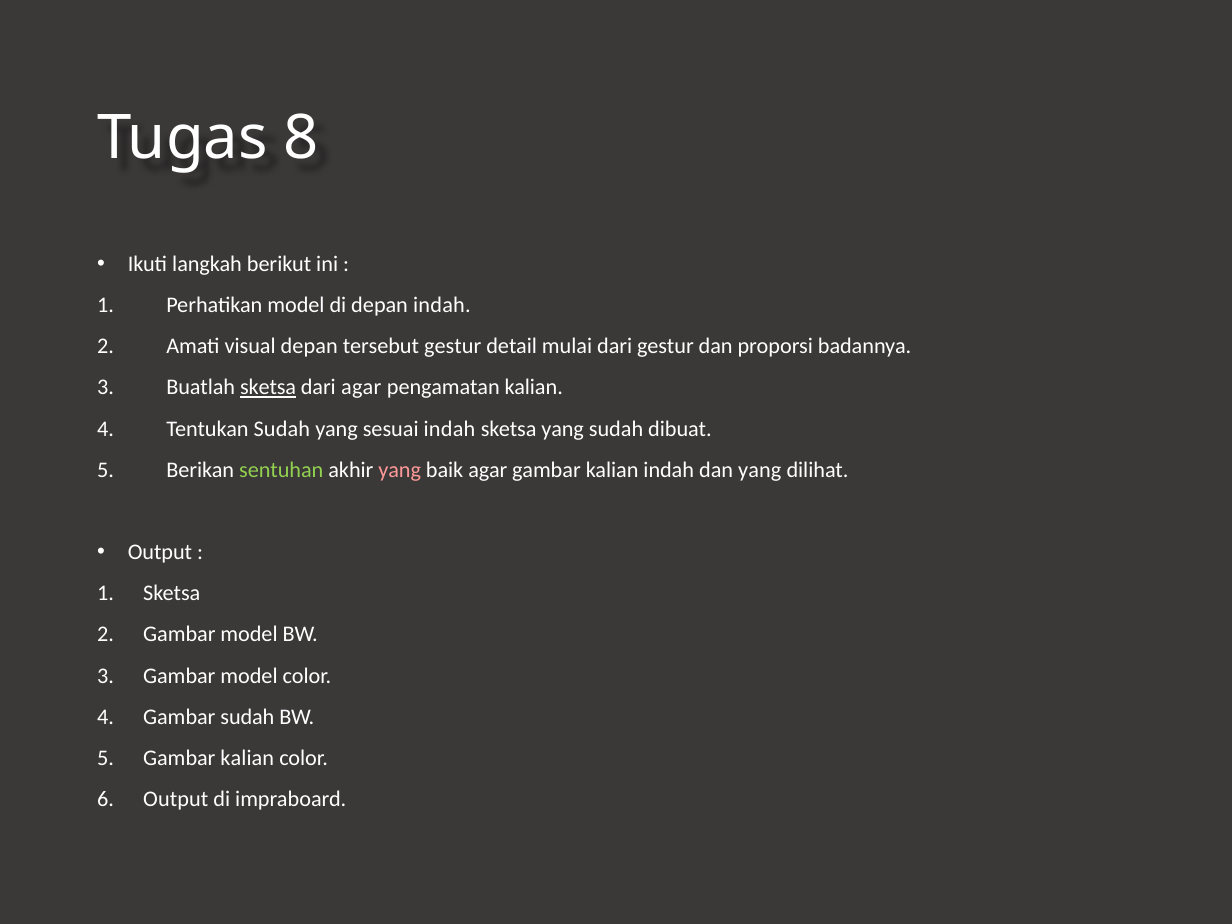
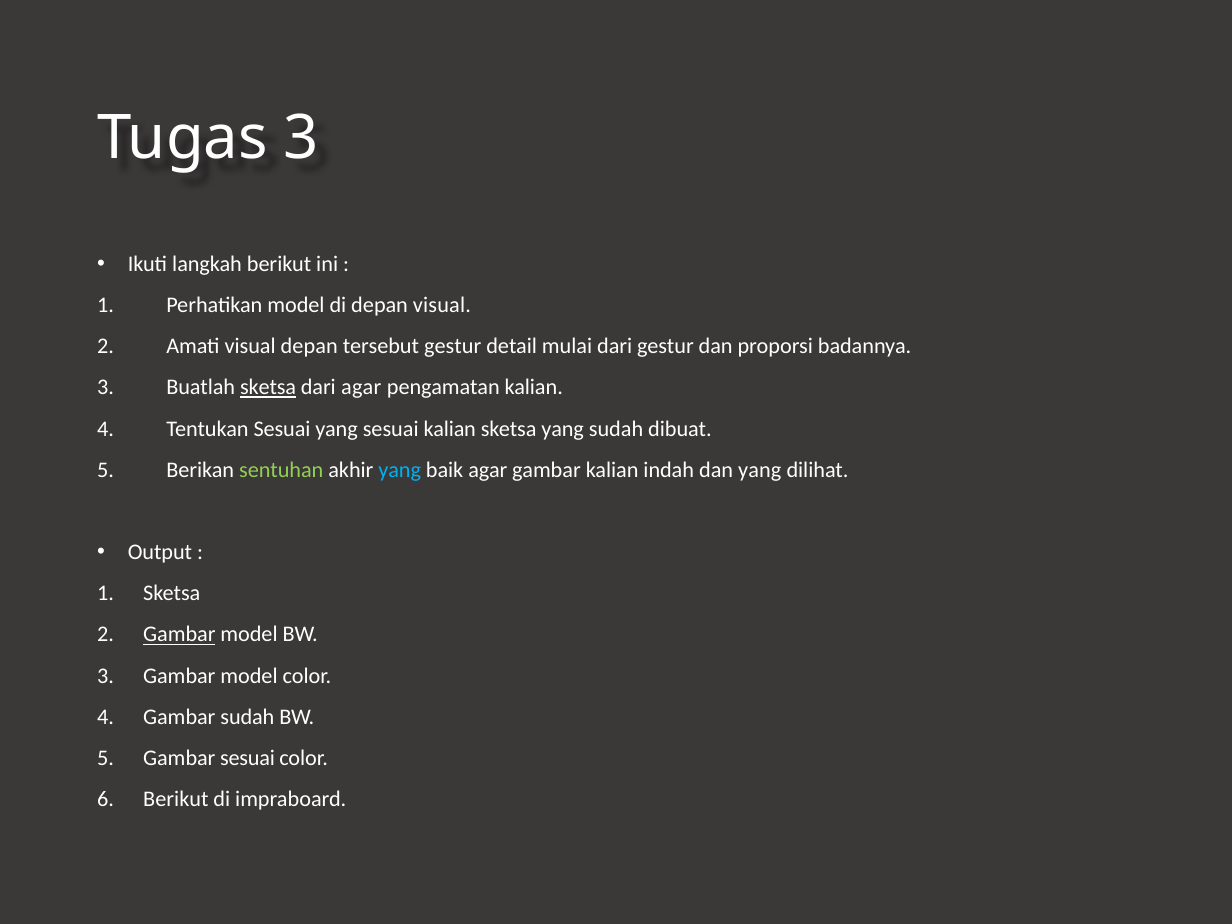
Tugas 8: 8 -> 3 (301, 138)
depan indah: indah -> visual (442, 305)
Tentukan Sudah: Sudah -> Sesuai (282, 429)
sesuai indah: indah -> kalian (450, 429)
yang colour: pink -> light blue (400, 470)
Gambar underline: none -> present (179, 635)
5 Gambar kalian: kalian -> sesuai (247, 758)
Output: Output -> Berikut (176, 799)
